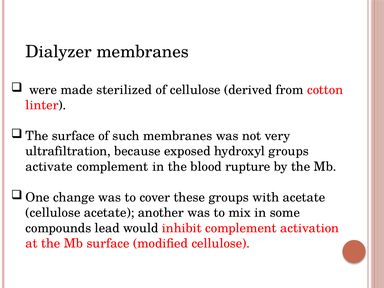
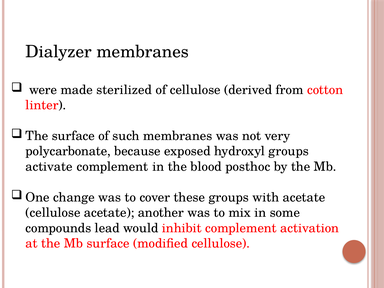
ultrafiltration: ultrafiltration -> polycarbonate (68, 151)
rupture: rupture -> posthoc (248, 167)
